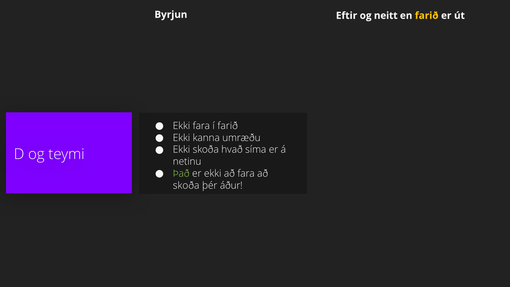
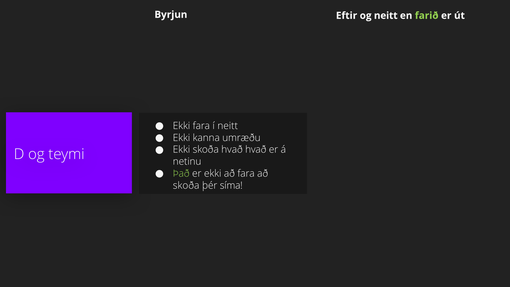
farið colour: yellow -> light green (427, 16)
í farið: farið -> neitt (228, 126)
hvað síma: síma -> hvað (256, 150)
áður: áður -> síma (231, 185)
